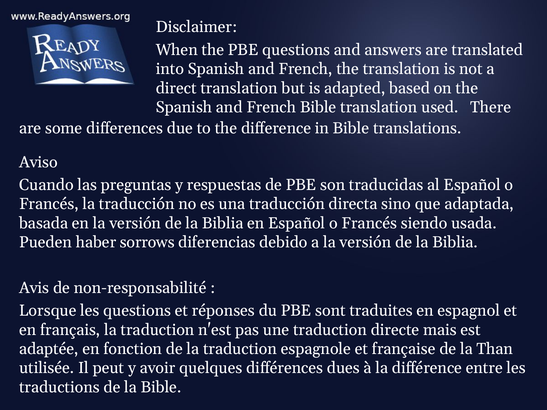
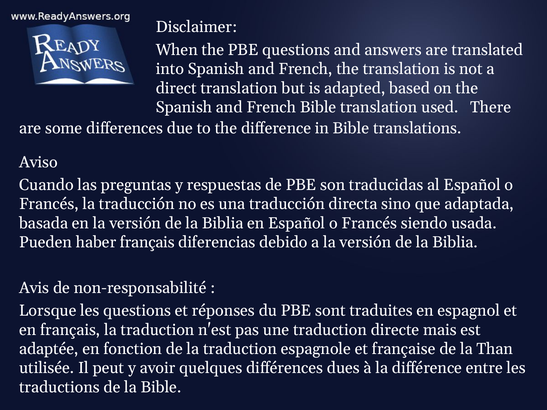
haber sorrows: sorrows -> français (147, 242)
